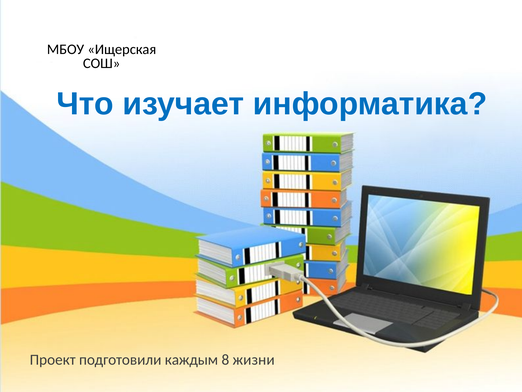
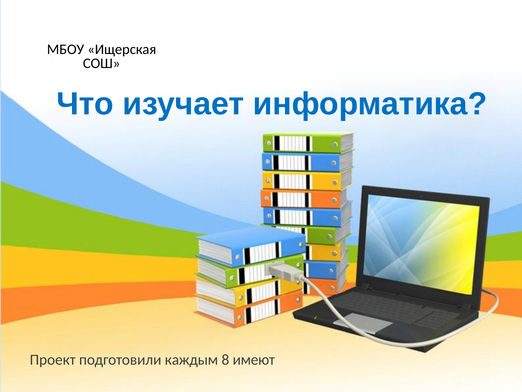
жизни: жизни -> имеют (254, 359)
